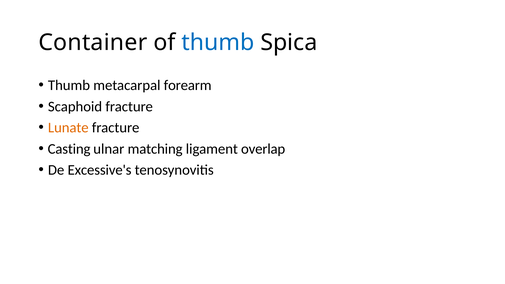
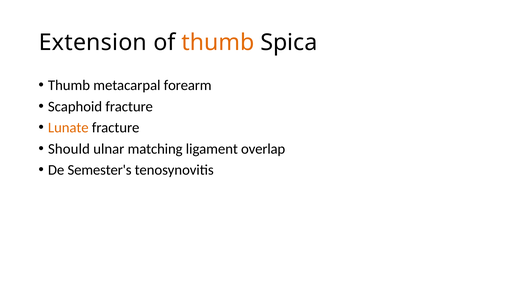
Container: Container -> Extension (93, 42)
thumb colour: blue -> orange (218, 42)
Casting: Casting -> Should (69, 149)
Excessive's: Excessive's -> Semester's (100, 170)
